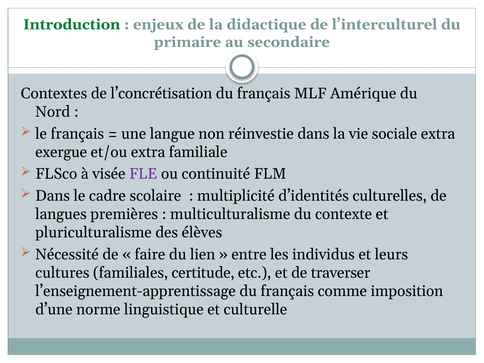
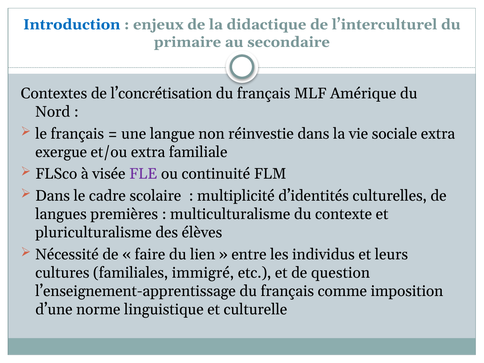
Introduction colour: green -> blue (72, 25)
certitude: certitude -> immigré (203, 273)
traverser: traverser -> question (340, 273)
